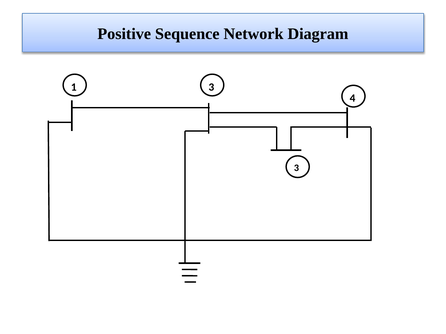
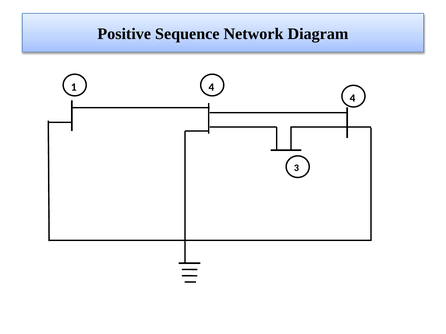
1 3: 3 -> 4 (211, 87)
